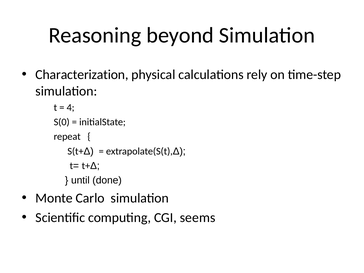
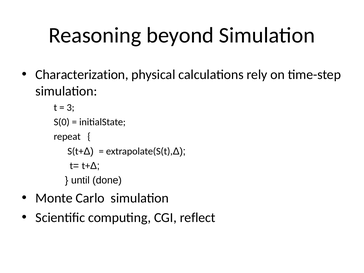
4: 4 -> 3 (71, 108)
seems: seems -> reflect (198, 218)
